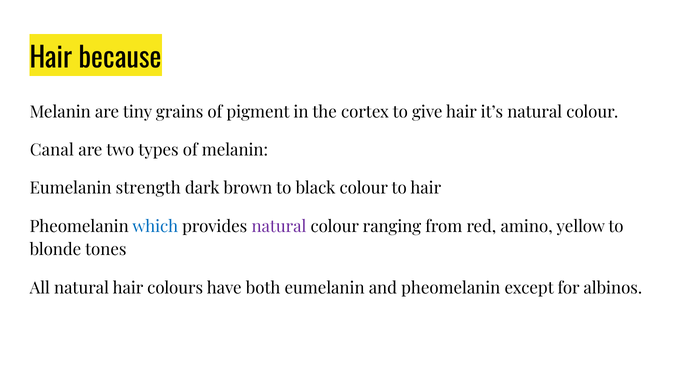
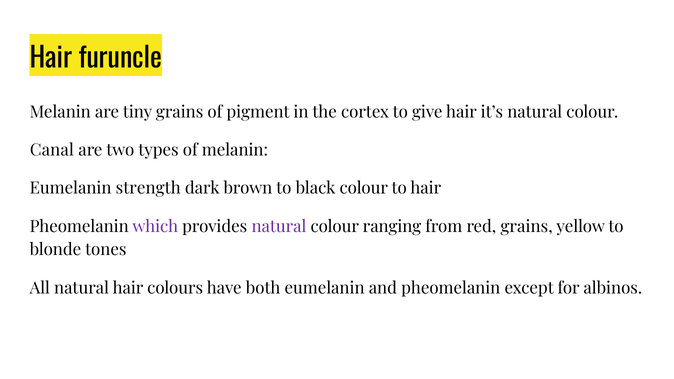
because: because -> furuncle (120, 58)
which colour: blue -> purple (155, 227)
red amino: amino -> grains (527, 227)
